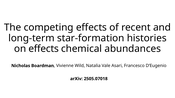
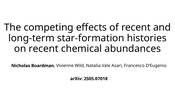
on effects: effects -> recent (44, 49)
